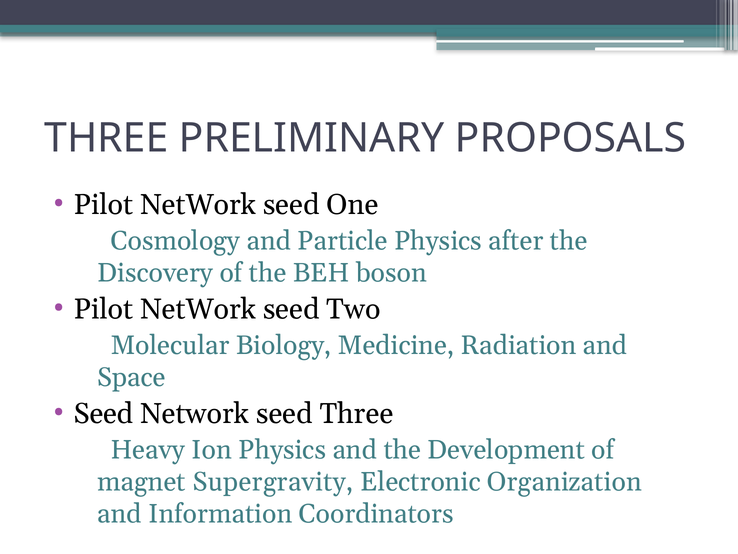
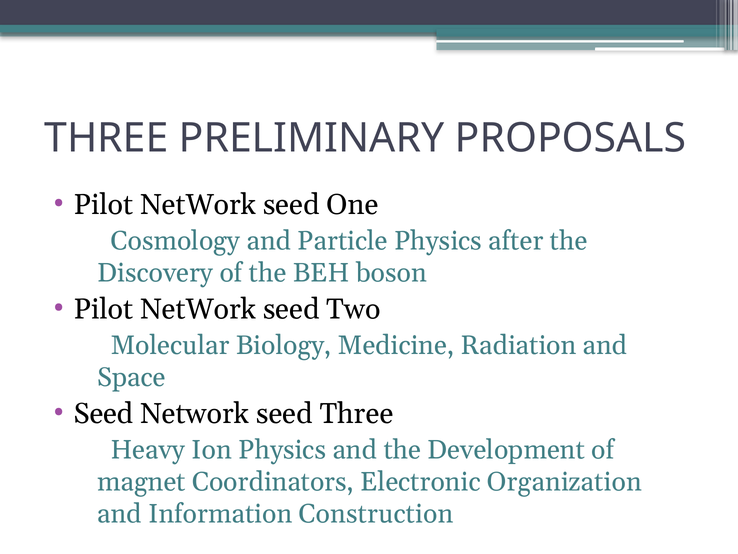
Supergravity: Supergravity -> Coordinators (273, 482)
Coordinators: Coordinators -> Construction (376, 514)
